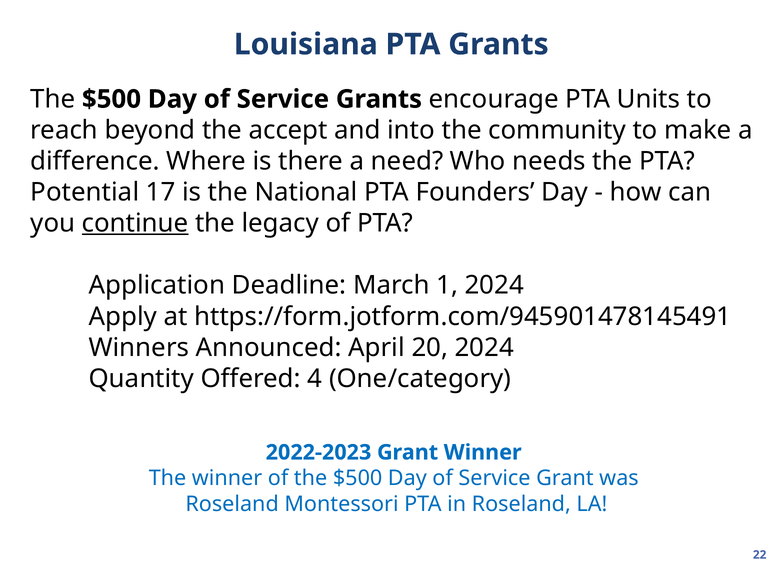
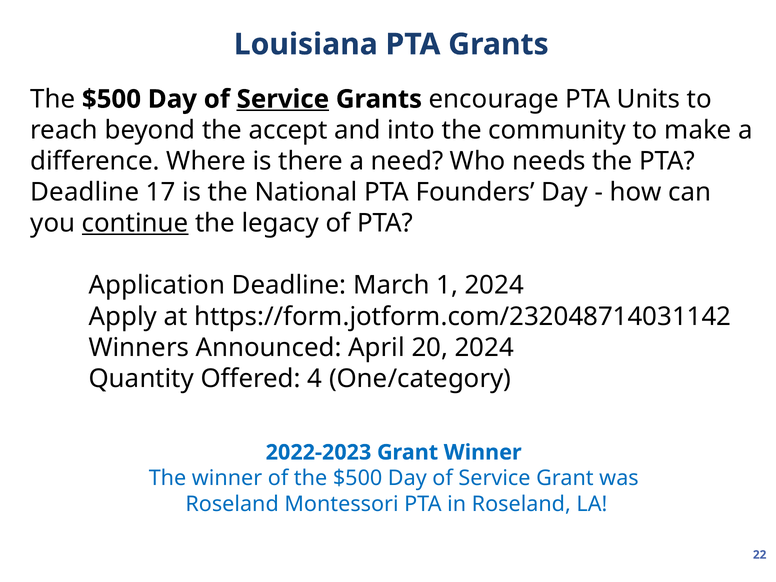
Service underline: none -> present (283, 99)
Potential: Potential -> Deadline (85, 192)
https://form.jotform.com/945901478145491: https://form.jotform.com/945901478145491 -> https://form.jotform.com/232048714031142 (463, 316)
